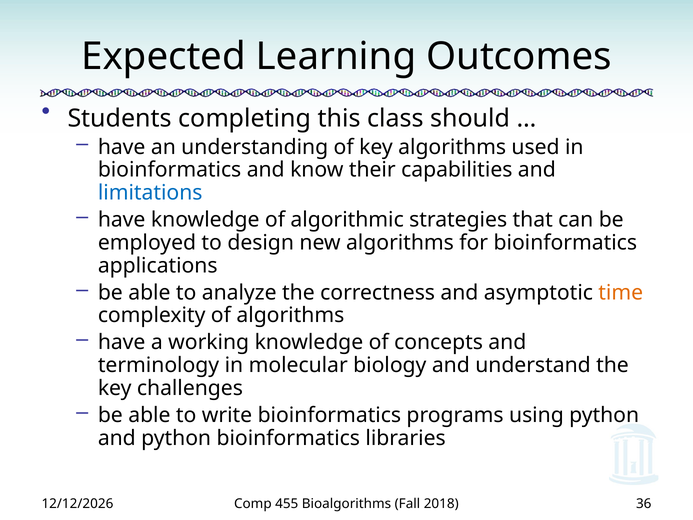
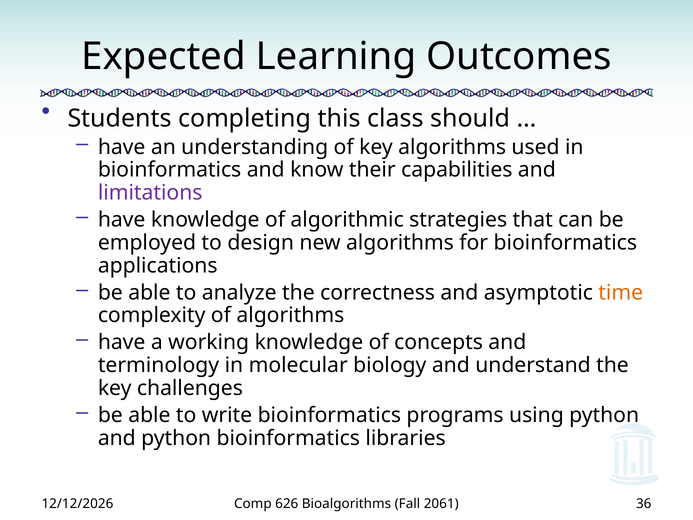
limitations colour: blue -> purple (150, 193)
455: 455 -> 626 (287, 503)
2018: 2018 -> 2061 (441, 503)
